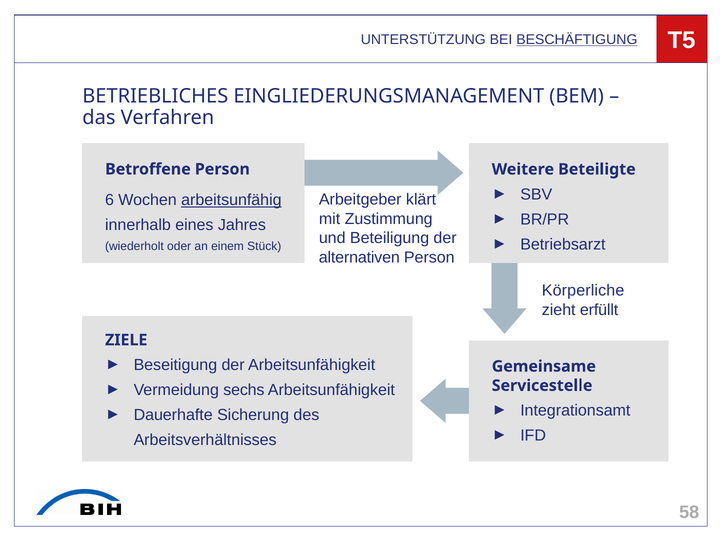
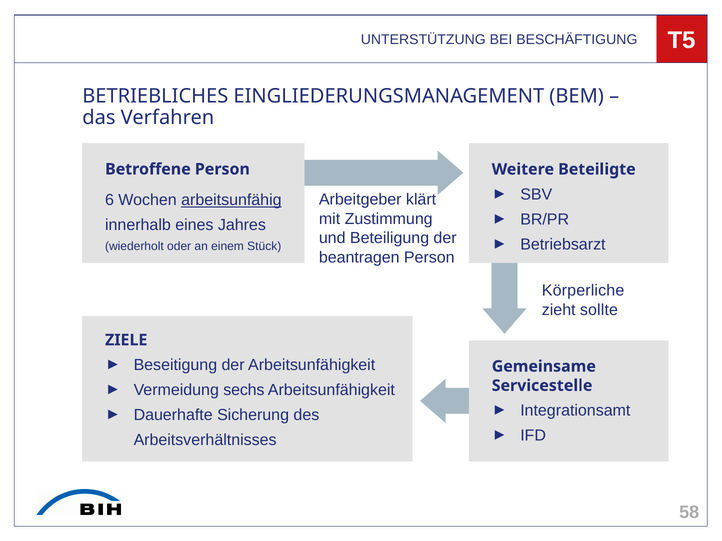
BESCHÄFTIGUNG underline: present -> none (577, 40)
alternativen: alternativen -> beantragen (359, 258)
erfüllt: erfüllt -> sollte (599, 310)
